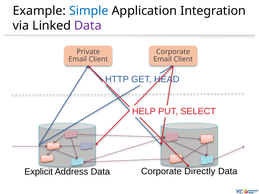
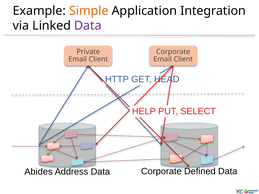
Simple colour: blue -> orange (89, 11)
Explicit: Explicit -> Abides (39, 172)
Directly: Directly -> Defined (200, 172)
